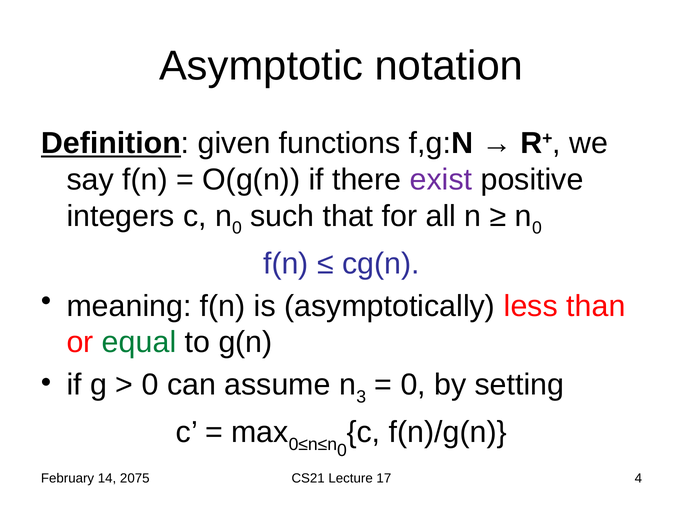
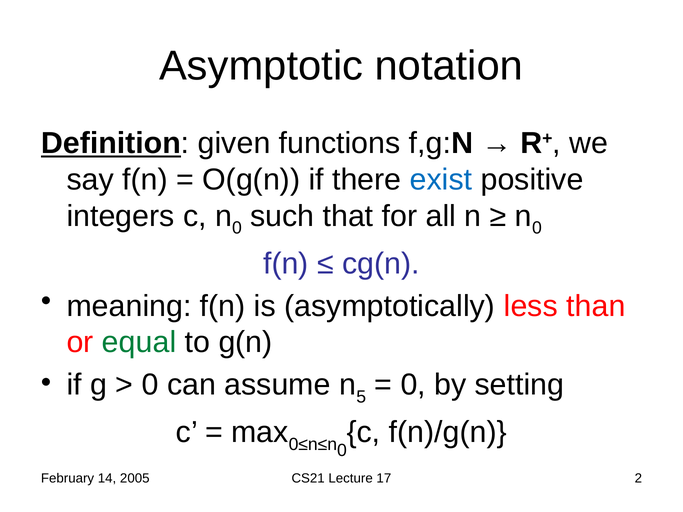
exist colour: purple -> blue (441, 180)
3: 3 -> 5 (361, 397)
2075: 2075 -> 2005 (135, 479)
4: 4 -> 2 (638, 479)
